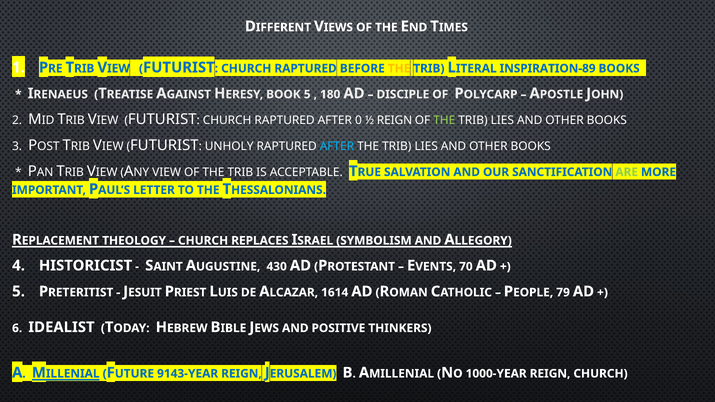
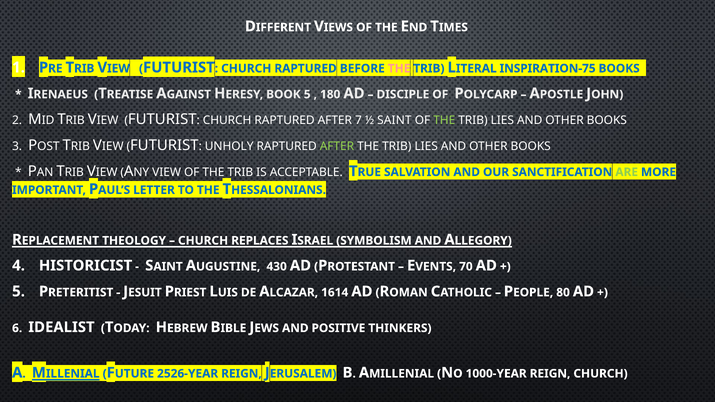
THE colour: yellow -> pink (399, 68)
INSPIRATION-89: INSPIRATION-89 -> INSPIRATION-75 (548, 68)
0: 0 -> 7 (358, 120)
½ REIGN: REIGN -> SAINT (394, 120)
AFTER colour: light blue -> light green (337, 146)
79: 79 -> 80 (563, 293)
9143-YEAR: 9143-YEAR -> 2526-YEAR (188, 374)
